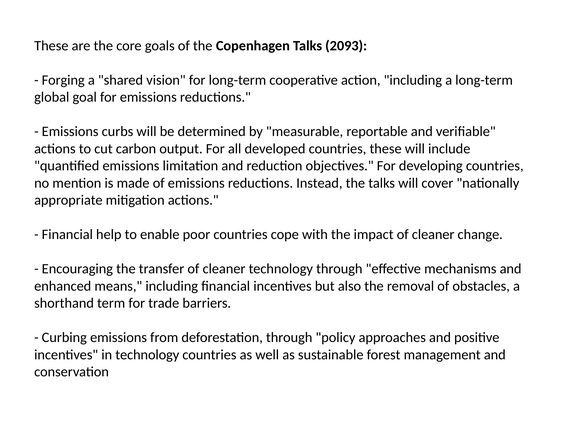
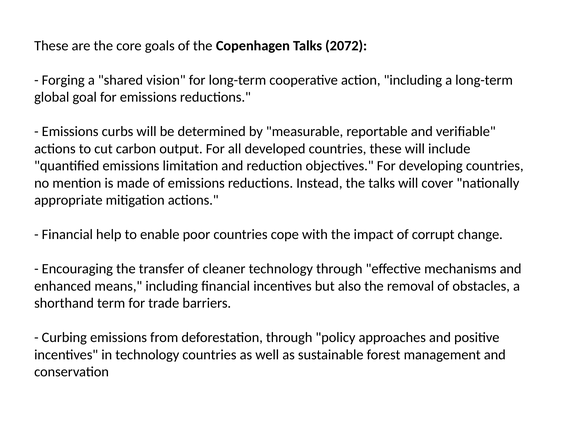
2093: 2093 -> 2072 (346, 46)
impact of cleaner: cleaner -> corrupt (433, 235)
